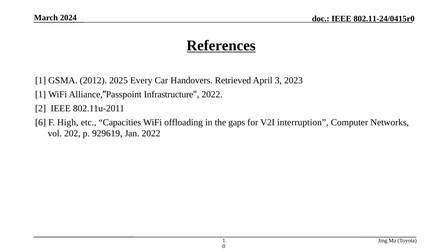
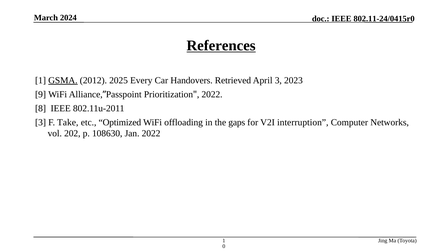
GSMA underline: none -> present (63, 80)
1: 1 -> 9 (41, 94)
Infrastructure: Infrastructure -> Prioritization (168, 94)
2: 2 -> 8 (41, 108)
6: 6 -> 3 (41, 122)
High: High -> Take (68, 122)
Capacities: Capacities -> Optimized (120, 122)
929619: 929619 -> 108630 (107, 133)
